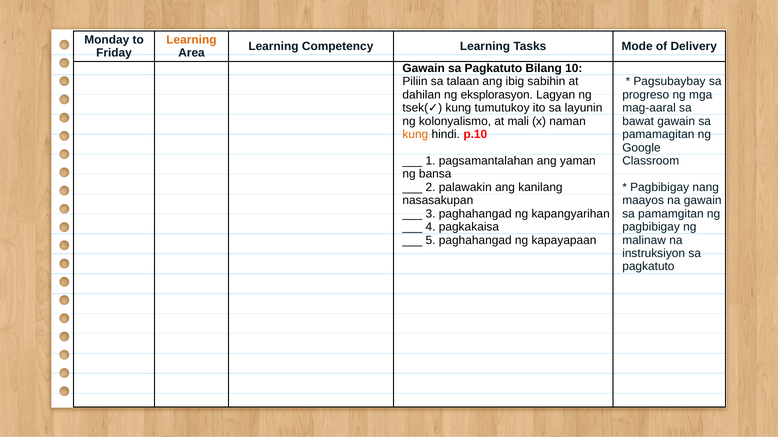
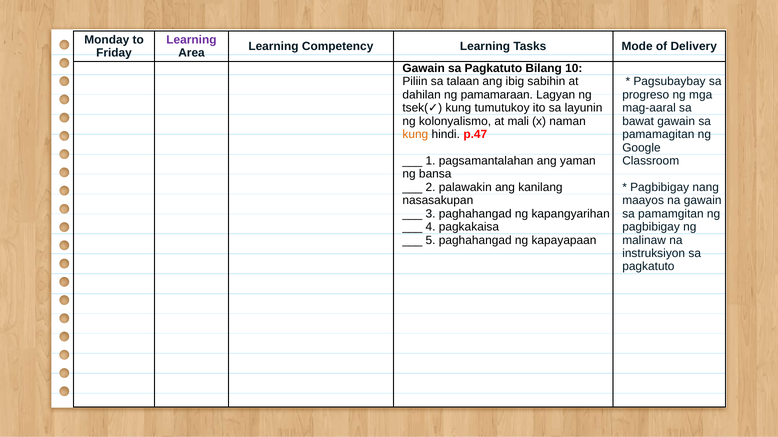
Learning colour: orange -> purple (191, 40)
eksplorasyon: eksplorasyon -> pamamaraan (497, 95)
p.10: p.10 -> p.47 (475, 135)
